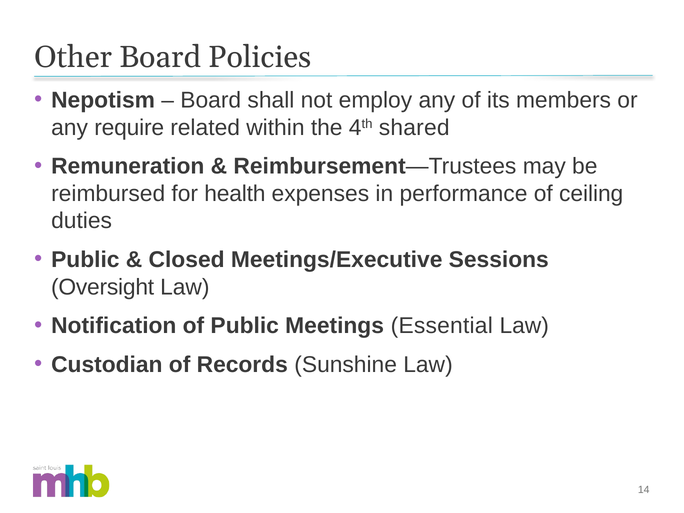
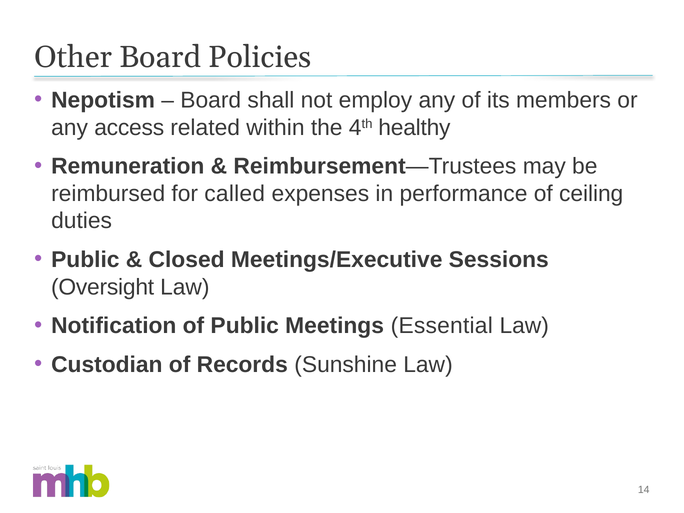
require: require -> access (129, 127)
shared: shared -> healthy (414, 127)
health: health -> called (235, 194)
